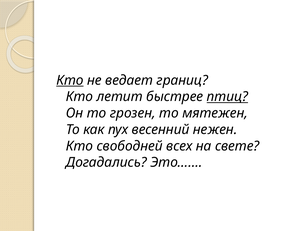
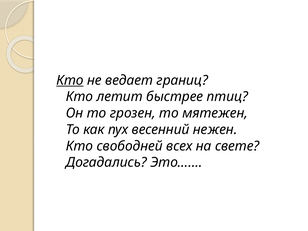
птиц underline: present -> none (227, 97)
